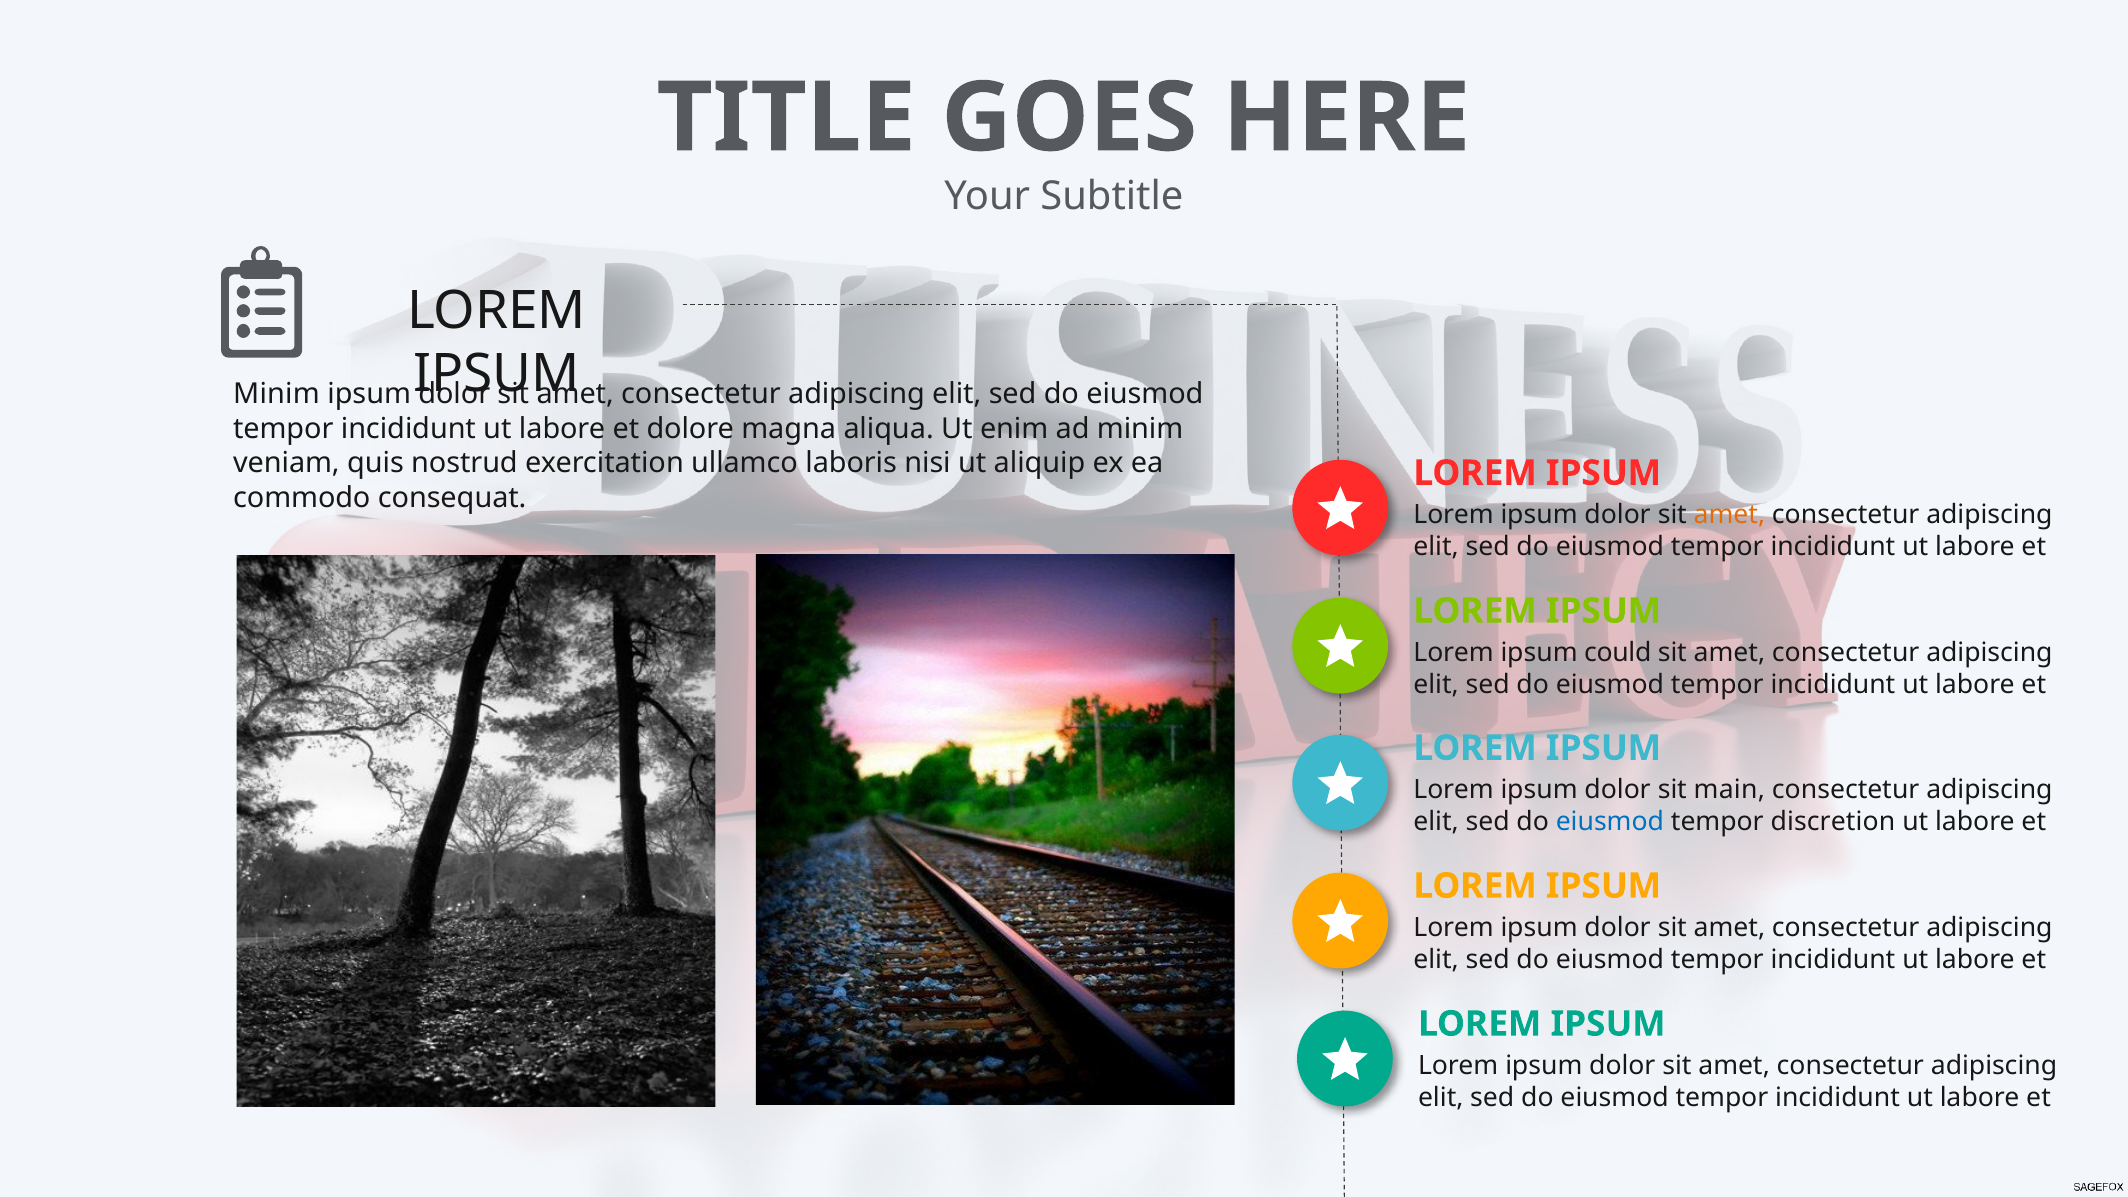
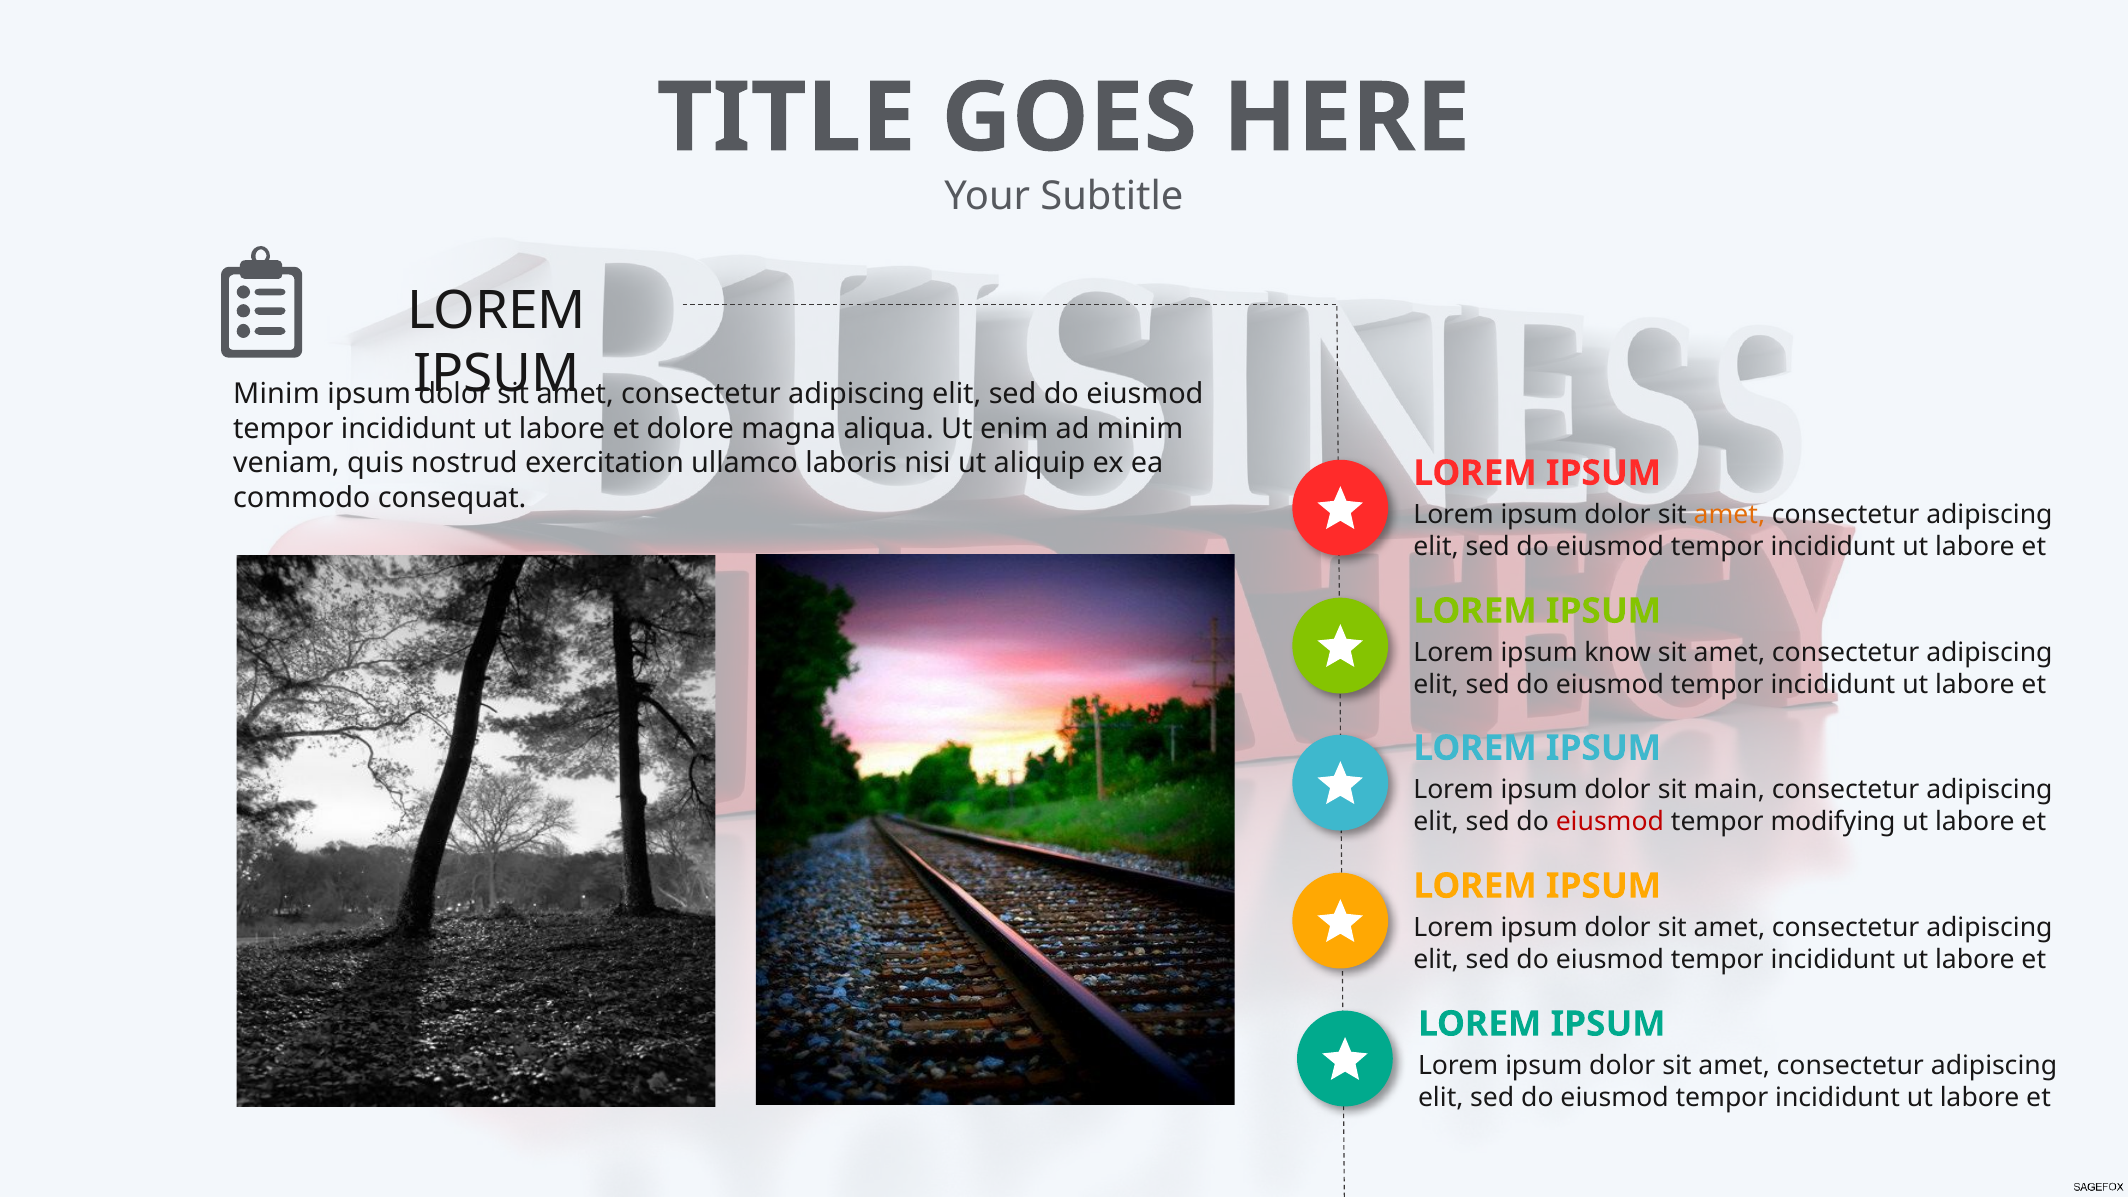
could: could -> know (1618, 653)
eiusmod colour: blue -> red (1610, 822)
discretion: discretion -> modifying (1833, 822)
